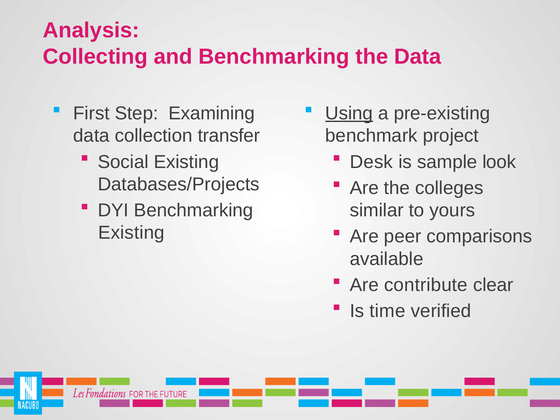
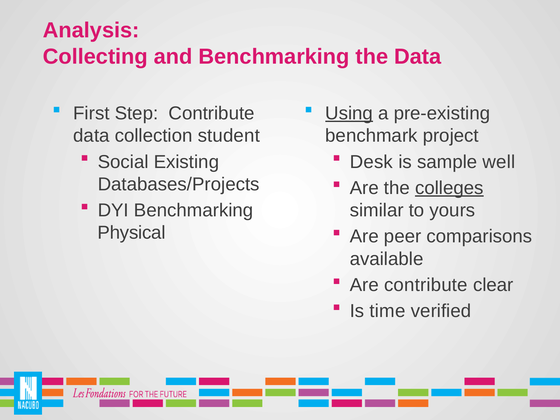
Step Examining: Examining -> Contribute (212, 113)
transfer: transfer -> student (229, 136)
look: look -> well (499, 162)
colleges underline: none -> present (449, 188)
Existing: Existing -> Physical (132, 233)
